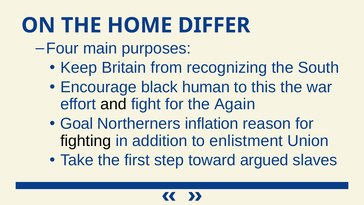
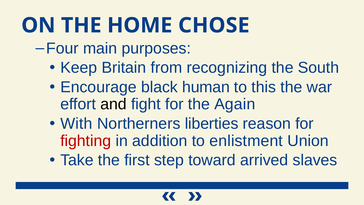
DIFFER: DIFFER -> CHOSE (214, 25)
Goal: Goal -> With (76, 124)
inflation: inflation -> liberties (212, 124)
fighting colour: black -> red (86, 141)
argued: argued -> arrived (264, 160)
